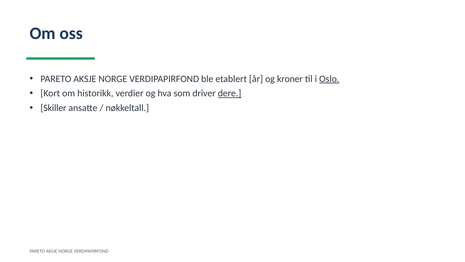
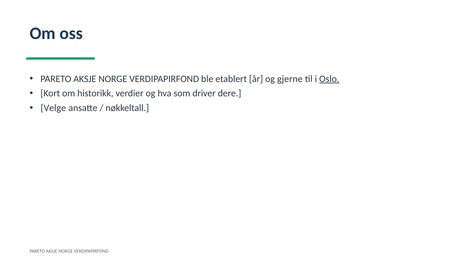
kroner: kroner -> gjerne (290, 79)
dere underline: present -> none (230, 93)
Skiller: Skiller -> Velge (53, 108)
